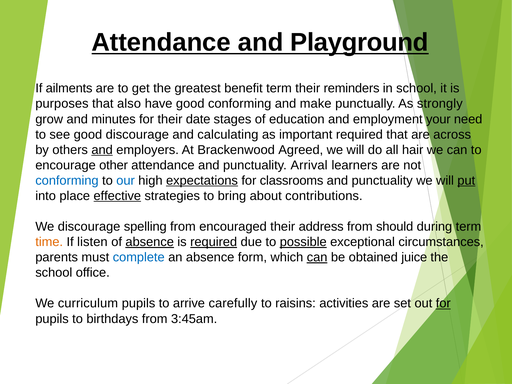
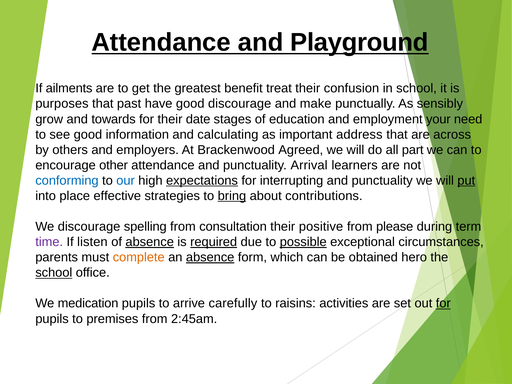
benefit term: term -> treat (279, 88)
reminders: reminders -> confusion (351, 88)
also: also -> past (129, 104)
good conforming: conforming -> discourage (240, 104)
strongly: strongly -> sensibly (440, 104)
minutes: minutes -> towards (114, 119)
good discourage: discourage -> information (137, 134)
important required: required -> address (359, 134)
and underline: present -> none (102, 150)
hair: hair -> part (413, 150)
classrooms: classrooms -> interrupting (292, 181)
effective underline: present -> none (117, 196)
bring underline: none -> present (232, 196)
encouraged: encouraged -> consultation (233, 227)
address: address -> positive (321, 227)
should: should -> please (395, 227)
time colour: orange -> purple (49, 242)
complete colour: blue -> orange (139, 257)
absence underline: none -> present (210, 257)
can underline: present -> none (317, 257)
juice: juice -> hero (414, 257)
school underline: none -> present (54, 273)
curriculum: curriculum -> medication (88, 303)
birthdays: birthdays -> premises (112, 319)
3:45am: 3:45am -> 2:45am (194, 319)
